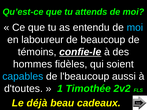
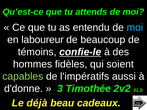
capables colour: light blue -> light green (23, 77)
l'beaucoup: l'beaucoup -> l'impératifs (85, 77)
d'toutes: d'toutes -> d'donne (24, 89)
1: 1 -> 3 (60, 89)
